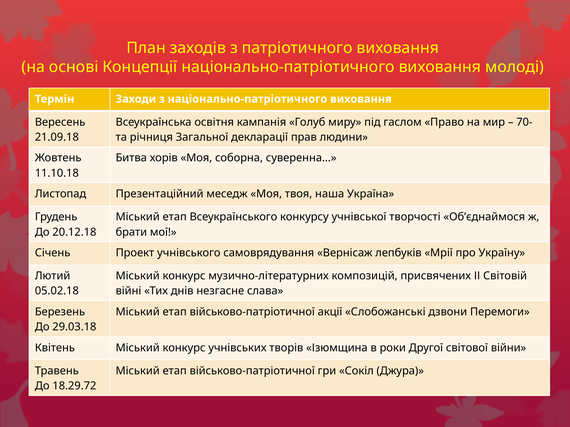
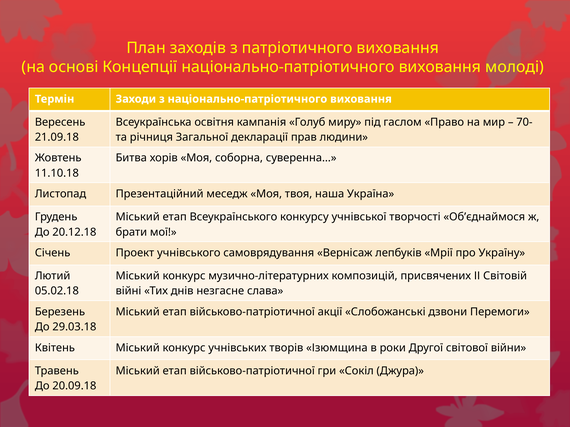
18.29.72: 18.29.72 -> 20.09.18 (74, 386)
